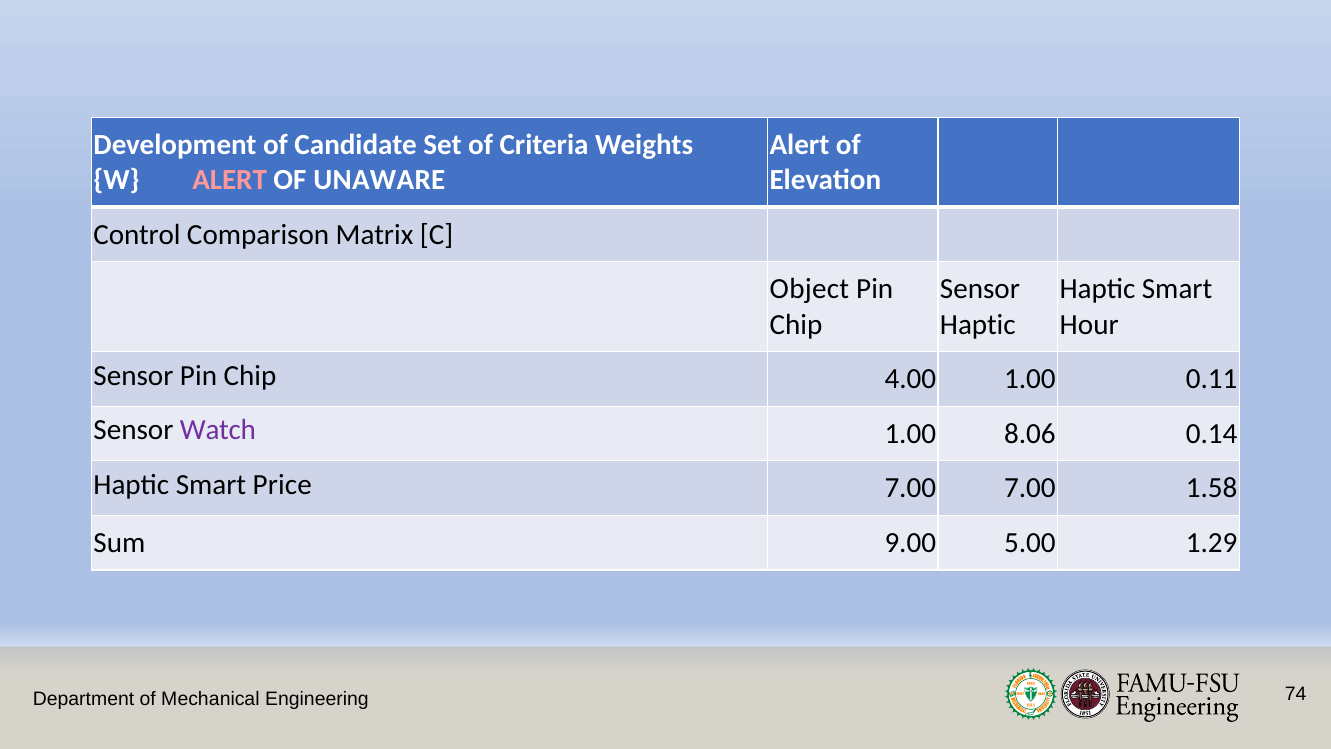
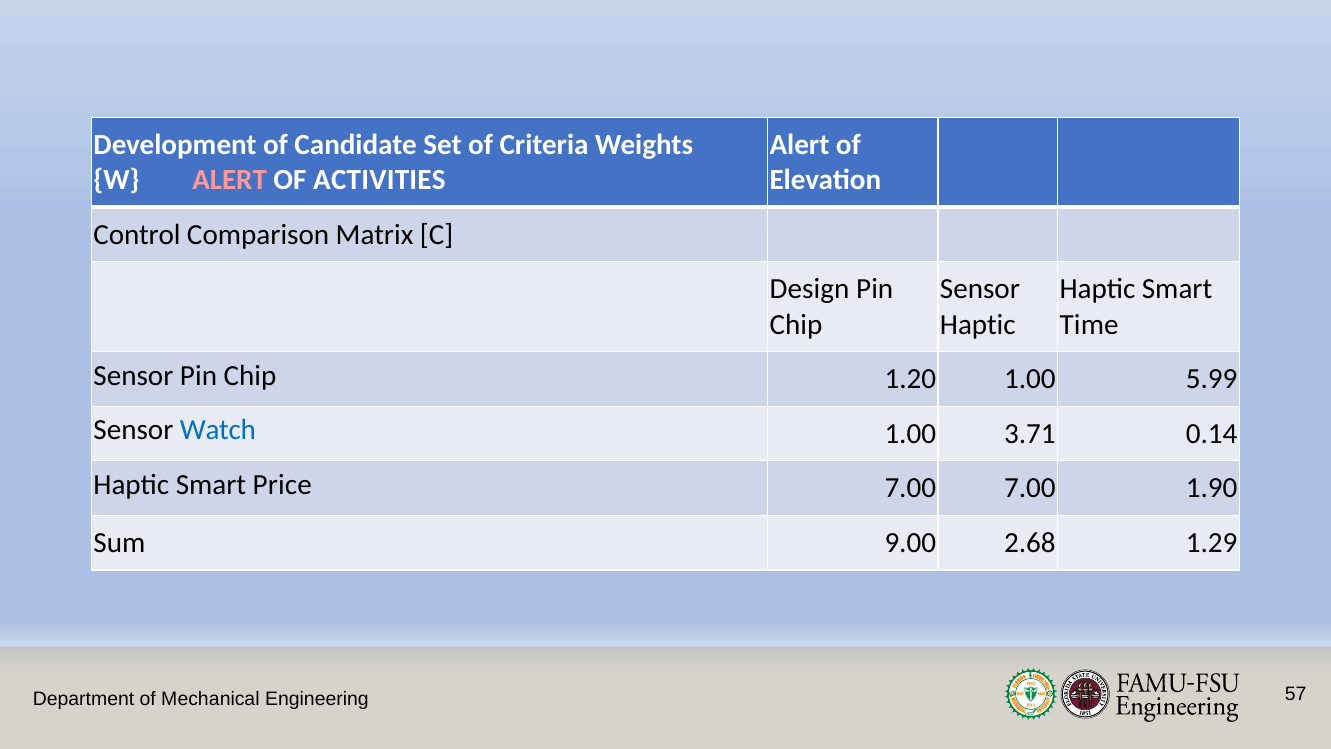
UNAWARE: UNAWARE -> ACTIVITIES (379, 180)
Object: Object -> Design (810, 289)
Hour: Hour -> Time (1089, 324)
4.00: 4.00 -> 1.20 (910, 379)
0.11: 0.11 -> 5.99 (1212, 379)
Watch colour: purple -> blue (218, 430)
8.06: 8.06 -> 3.71 (1030, 434)
1.58: 1.58 -> 1.90 (1212, 488)
5.00: 5.00 -> 2.68 (1030, 543)
74: 74 -> 57 (1296, 694)
